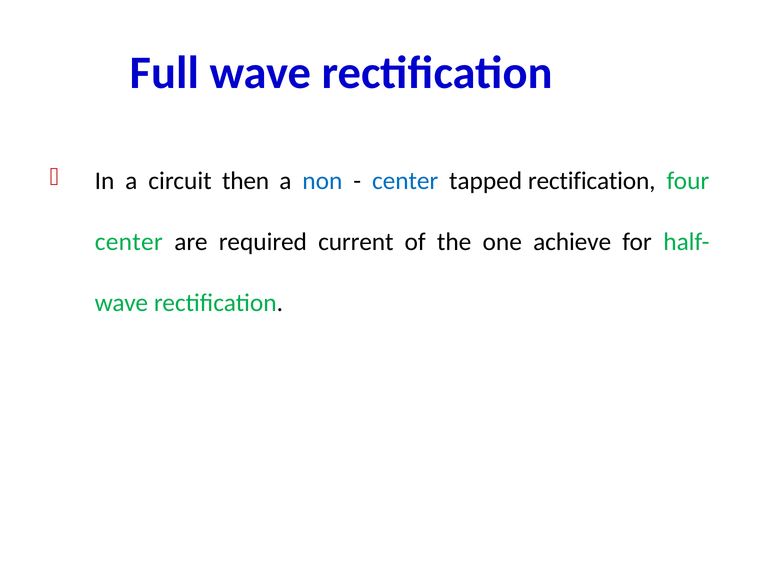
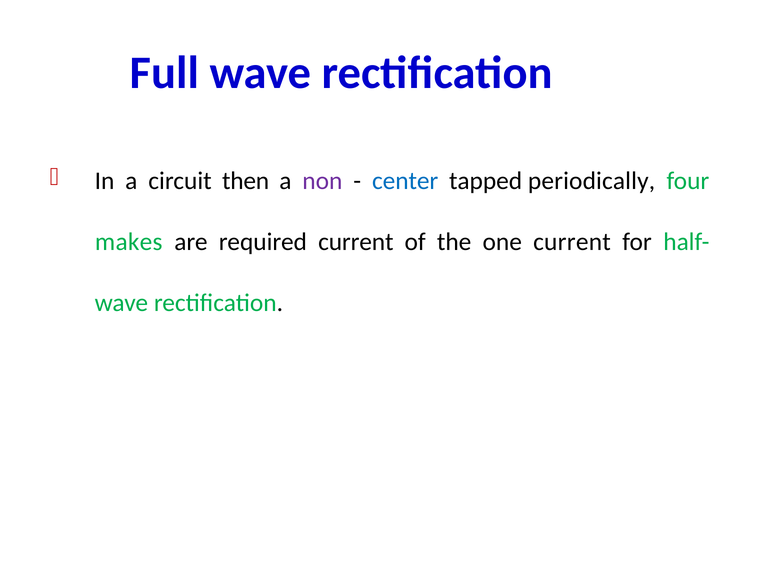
non colour: blue -> purple (322, 181)
tapped rectification: rectification -> periodically (592, 181)
center: center -> makes (129, 242)
one achieve: achieve -> current (572, 242)
